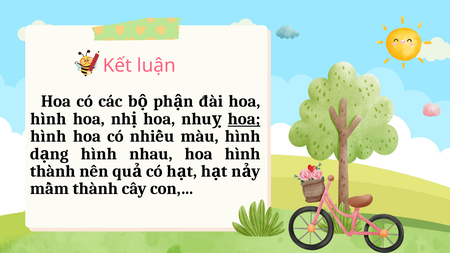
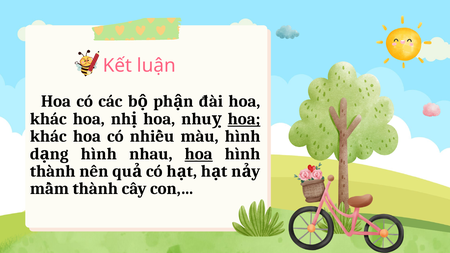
hình: hình -> khác (48, 119)
hình: hình -> khác (48, 136)
hoa underline: none -> present (199, 154)
